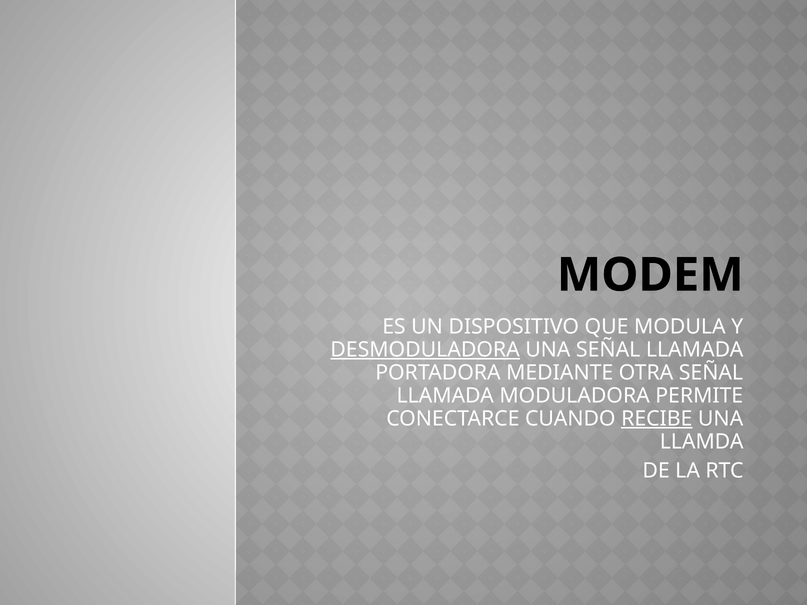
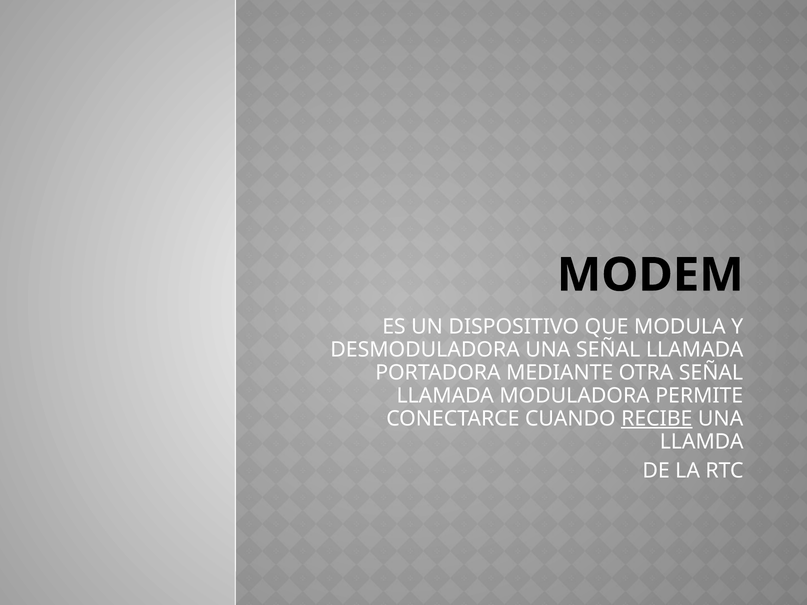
DESMODULADORA underline: present -> none (425, 350)
